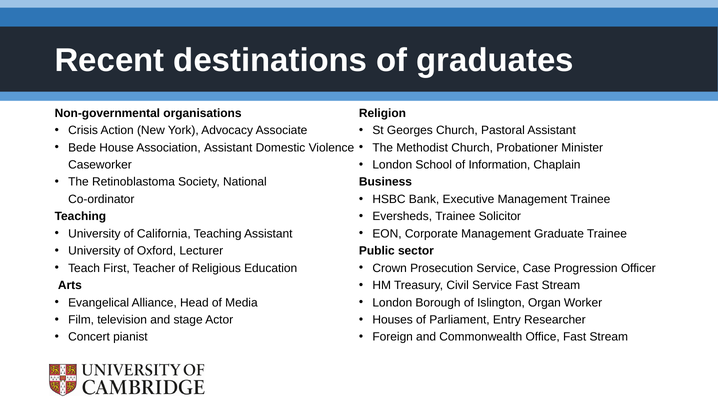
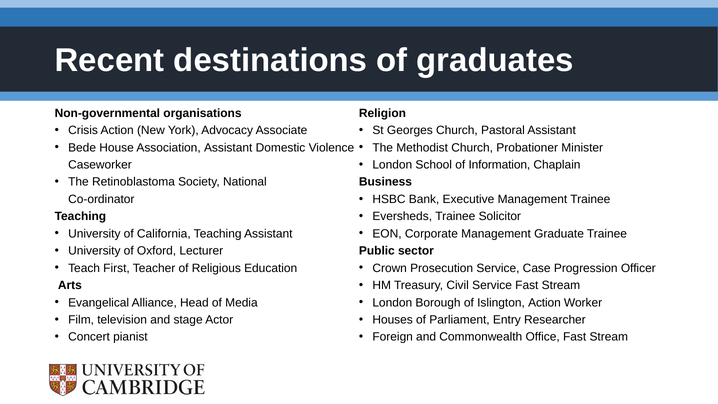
Islington Organ: Organ -> Action (544, 302)
